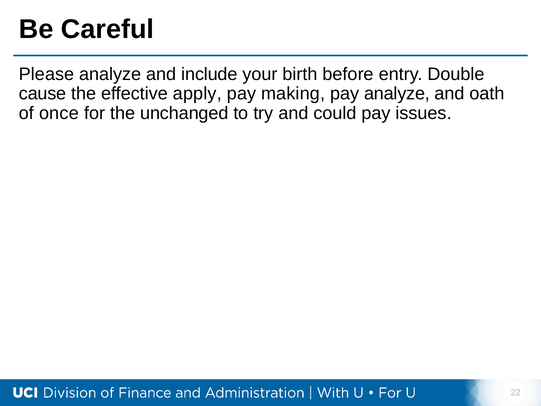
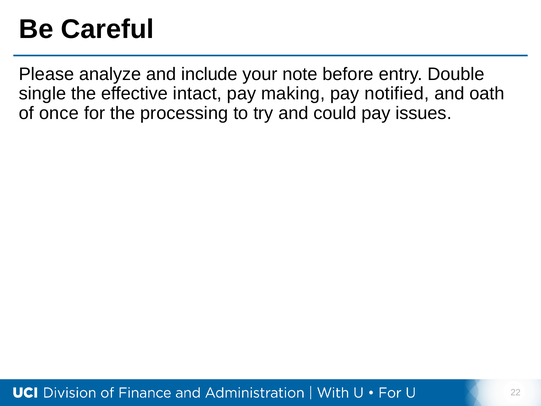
birth: birth -> note (300, 74)
cause: cause -> single (43, 94)
apply: apply -> intact (197, 94)
pay analyze: analyze -> notified (397, 94)
unchanged: unchanged -> processing (184, 113)
